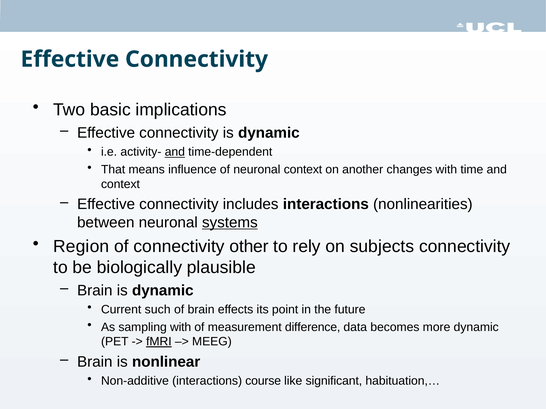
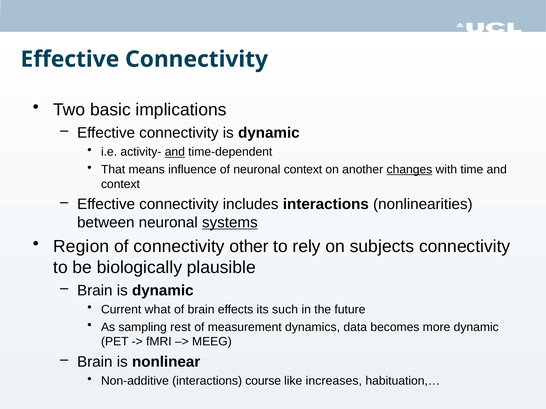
changes underline: none -> present (409, 170)
such: such -> what (158, 310)
point: point -> such (285, 310)
sampling with: with -> rest (181, 327)
difference: difference -> dynamics (313, 327)
fMRI underline: present -> none (159, 342)
significant: significant -> increases (334, 381)
